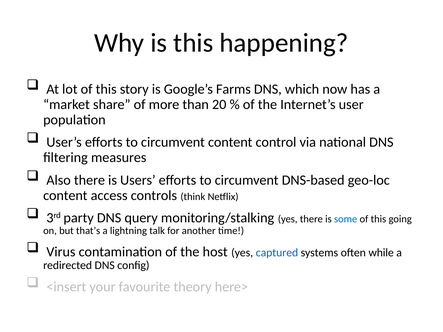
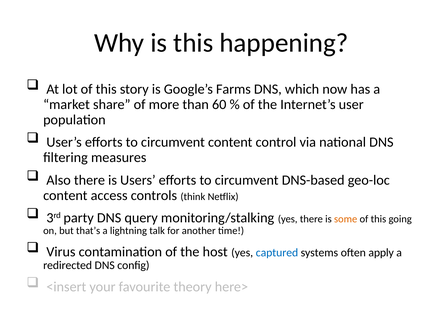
20: 20 -> 60 (219, 104)
some colour: blue -> orange (346, 219)
while: while -> apply (381, 253)
